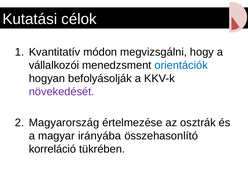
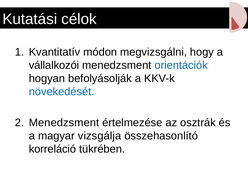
növekedését colour: purple -> blue (62, 92)
Magyarország: Magyarország -> Menedzsment (64, 123)
irányába: irányába -> vizsgálja (100, 136)
